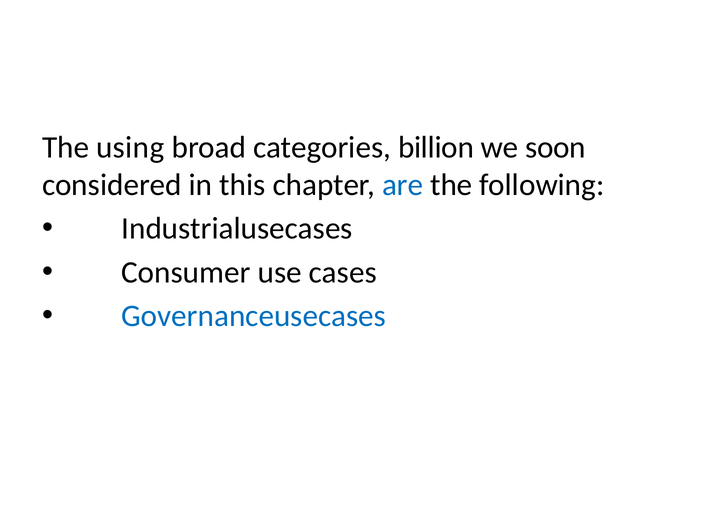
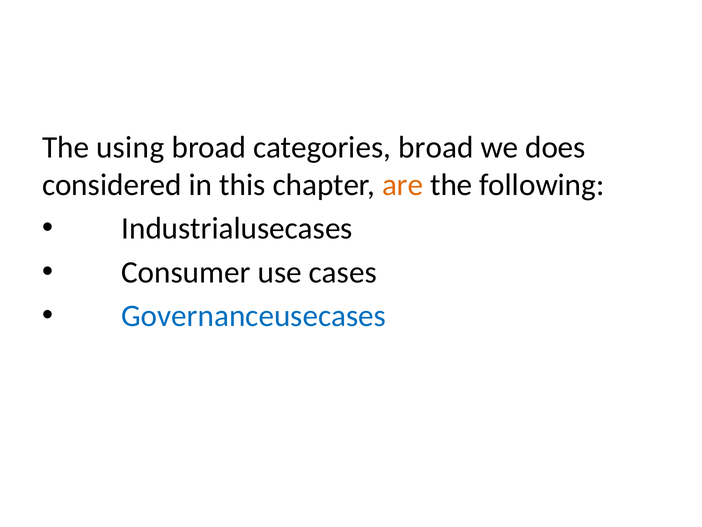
categories billion: billion -> broad (436, 147)
soon: soon -> does (555, 147)
are colour: blue -> orange (403, 185)
